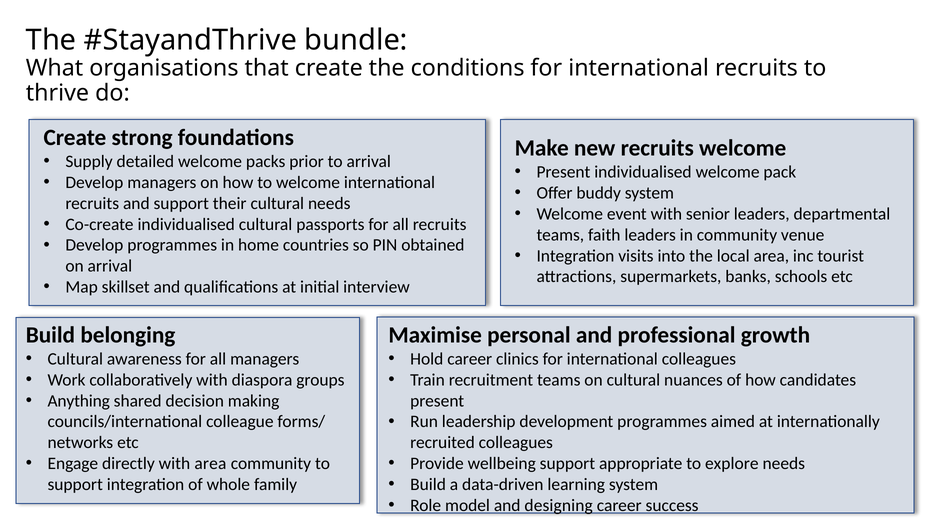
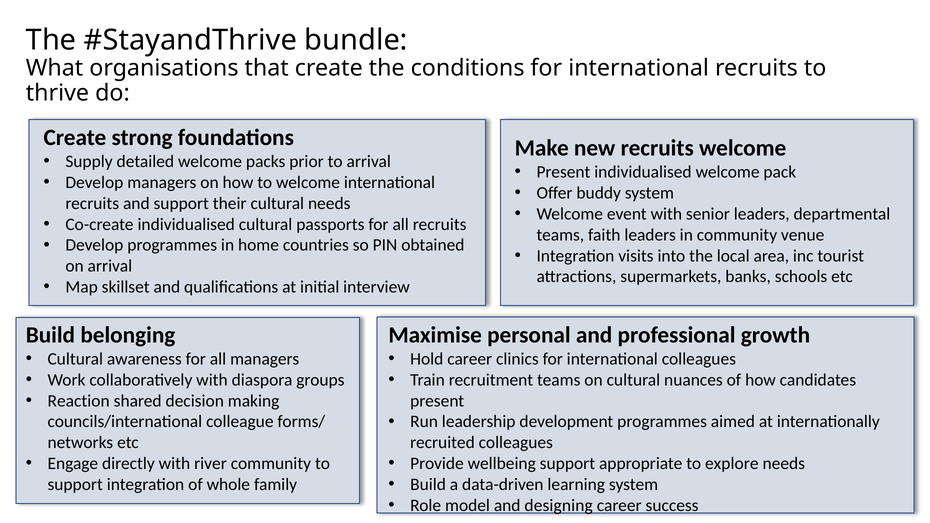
Anything: Anything -> Reaction (79, 401)
with area: area -> river (210, 464)
